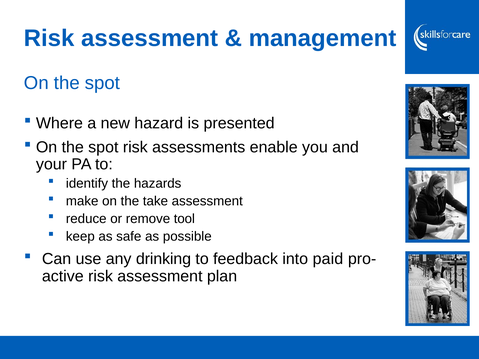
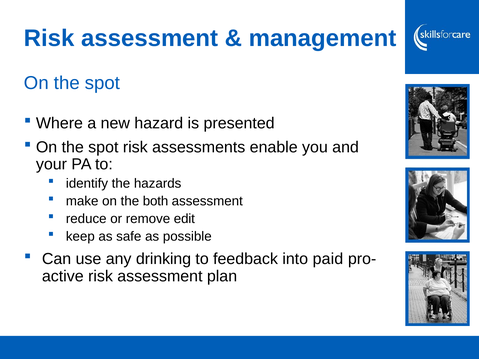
take: take -> both (156, 201)
tool: tool -> edit (184, 219)
